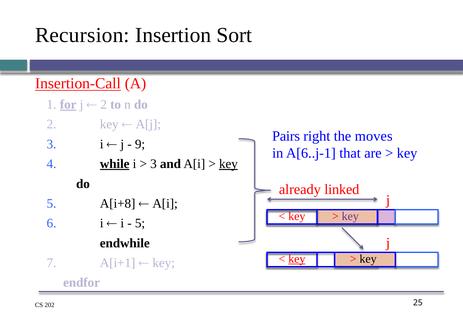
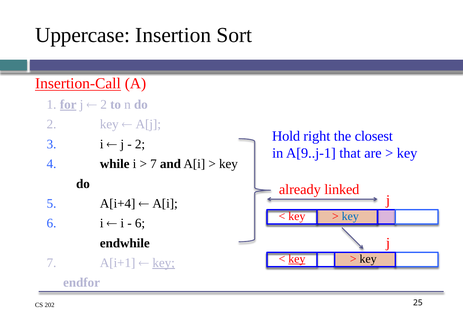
Recursion: Recursion -> Uppercase (83, 35)
Pairs: Pairs -> Hold (286, 136)
moves: moves -> closest (374, 136)
9: 9 -> 2 (140, 144)
A[6..j-1: A[6..j-1 -> A[9..j-1 (311, 153)
while underline: present -> none (115, 164)
3: 3 -> 7 (153, 164)
key underline: present -> none (228, 164)
A[i+8: A[i+8 -> A[i+4 (118, 204)
key colour: purple -> blue (350, 217)
5: 5 -> 6 (140, 224)
key underline: none -> present (164, 263)
